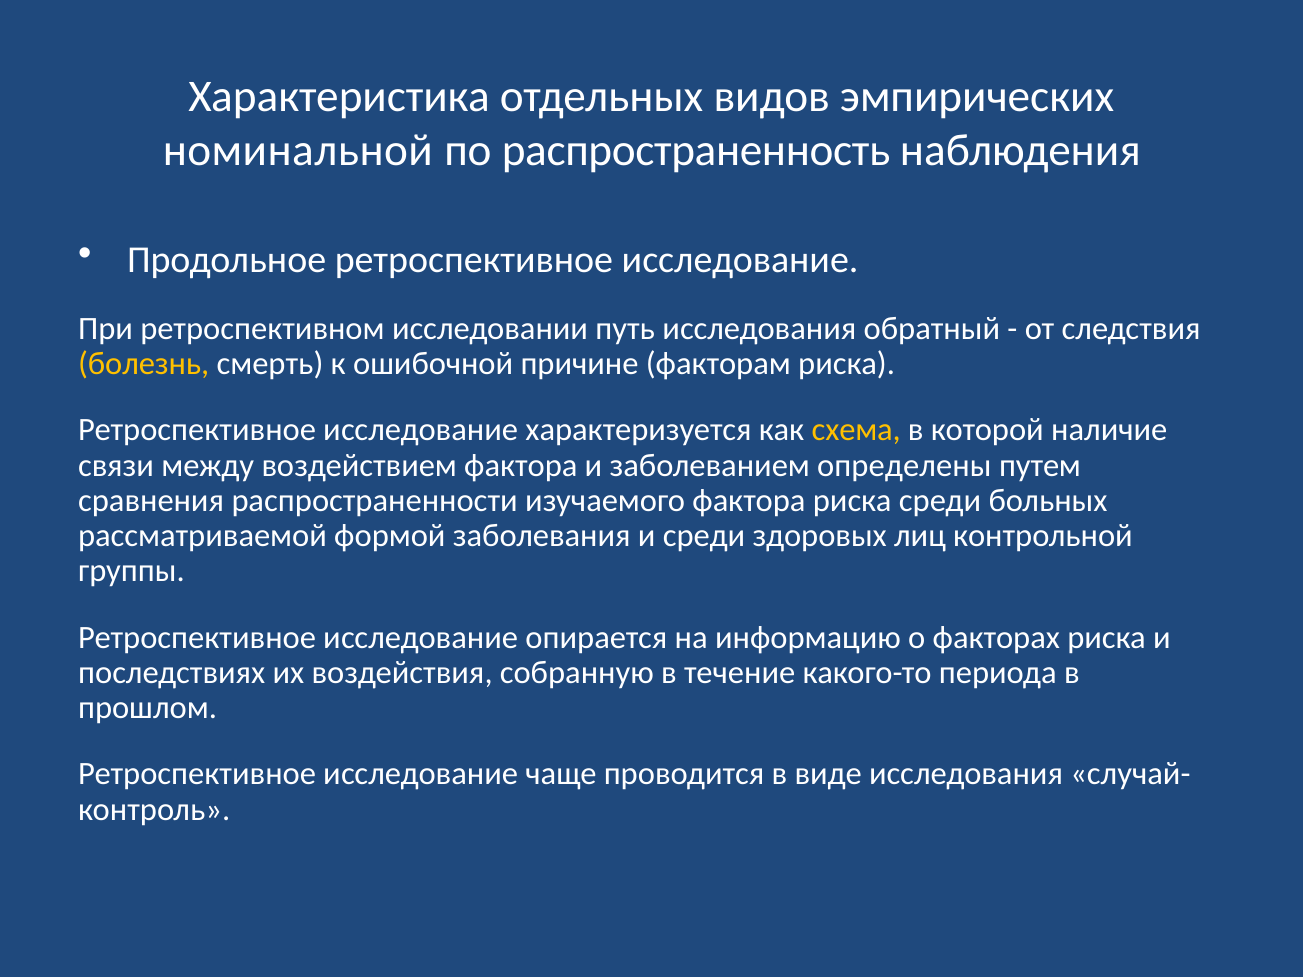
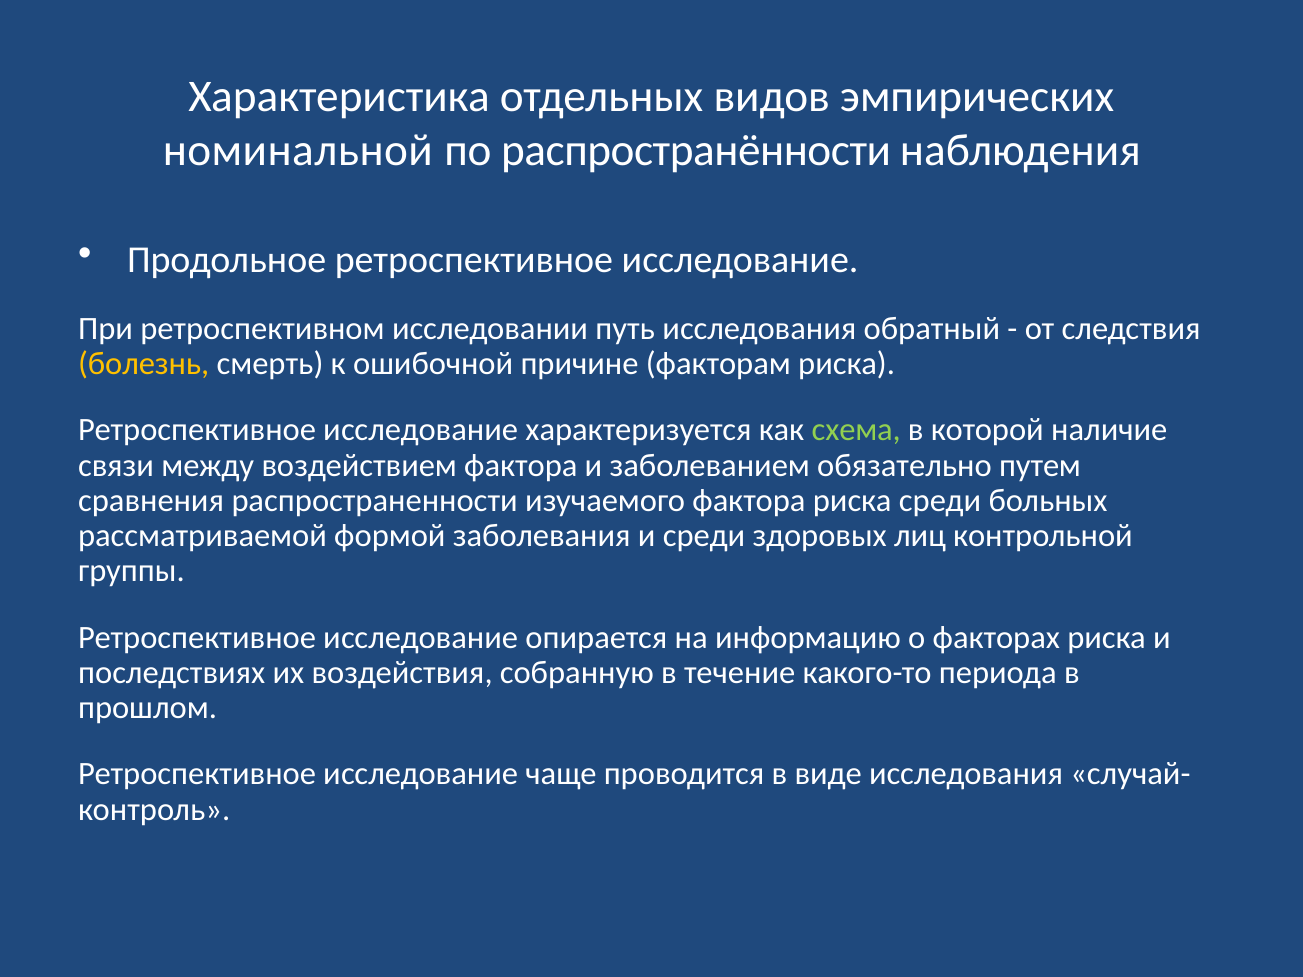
распространенность: распространенность -> распространённости (696, 151)
схема colour: yellow -> light green (856, 430)
определены: определены -> обязательно (904, 465)
